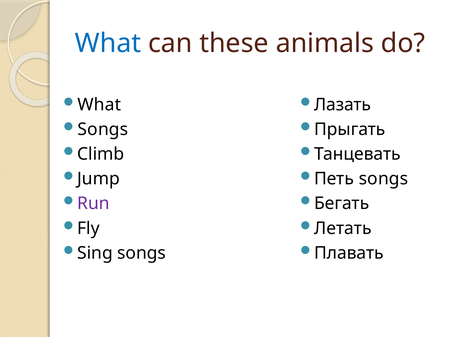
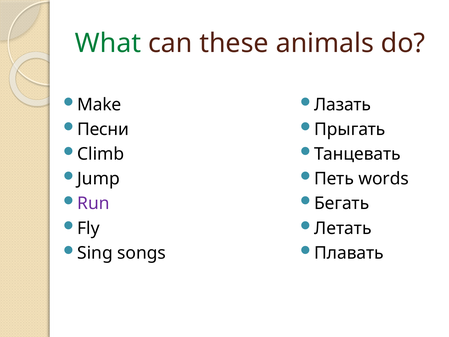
What colour: blue -> green (108, 43)
What: What -> Make (99, 105)
Songs: Songs -> Песни (103, 129)
Петь songs: songs -> words (384, 179)
